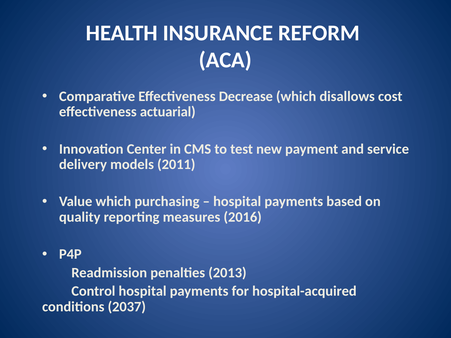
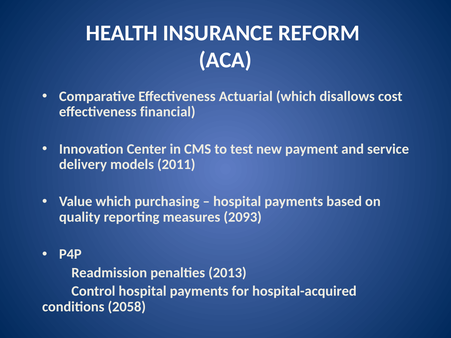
Decrease: Decrease -> Actuarial (246, 96)
actuarial: actuarial -> financial (168, 112)
2016: 2016 -> 2093 (243, 217)
2037: 2037 -> 2058 (127, 307)
